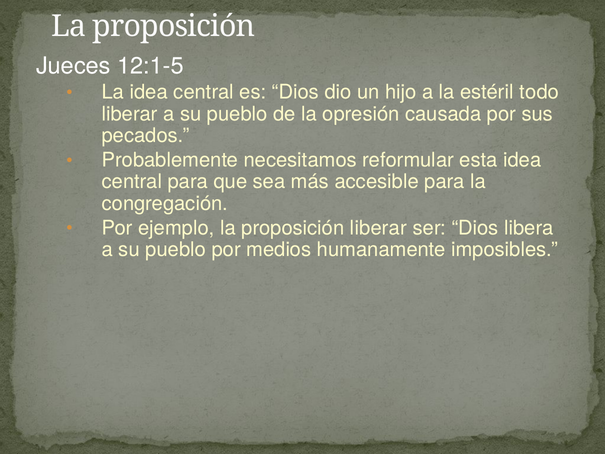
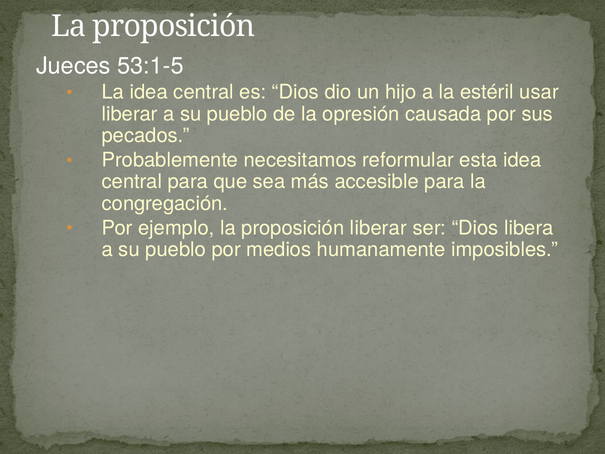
12:1-5: 12:1-5 -> 53:1-5 (150, 66)
todo: todo -> usar (539, 92)
